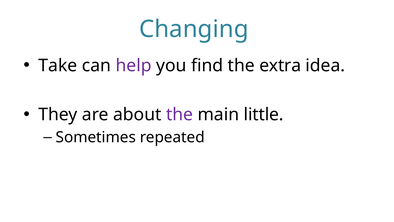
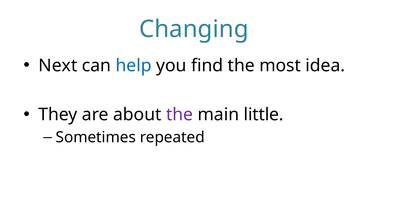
Take: Take -> Next (58, 65)
help colour: purple -> blue (134, 65)
extra: extra -> most (280, 65)
